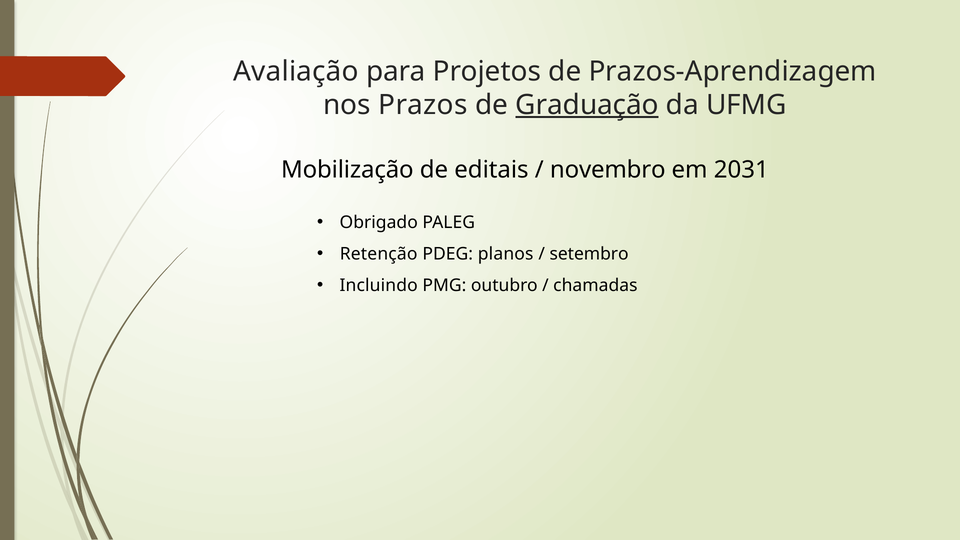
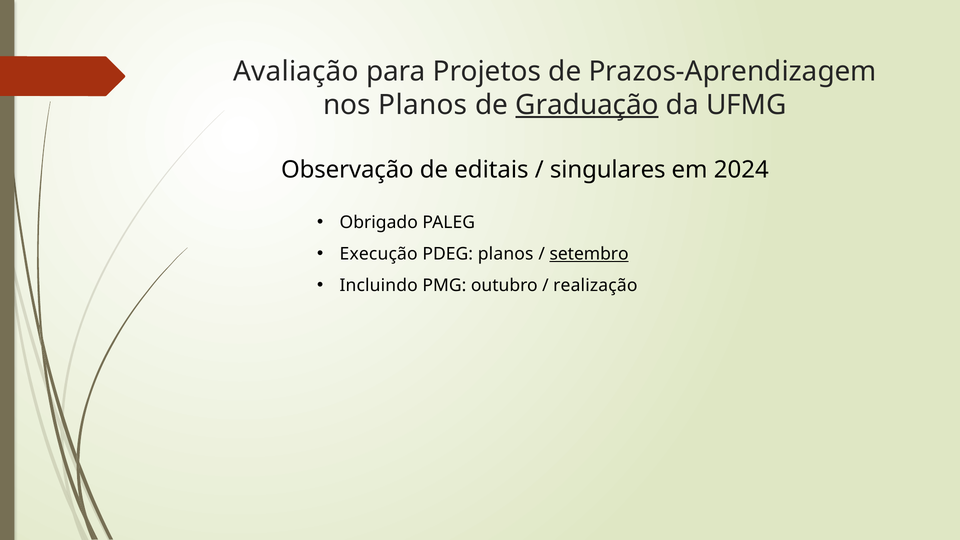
nos Prazos: Prazos -> Planos (423, 105)
Mobilização: Mobilização -> Observação (347, 170)
novembro: novembro -> singulares (608, 170)
2031: 2031 -> 2024 (741, 170)
Retenção: Retenção -> Execução (379, 254)
setembro underline: none -> present (589, 254)
chamadas: chamadas -> realização (595, 285)
